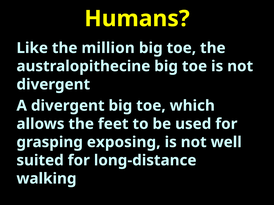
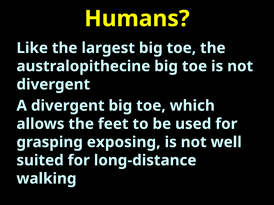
million: million -> largest (108, 48)
